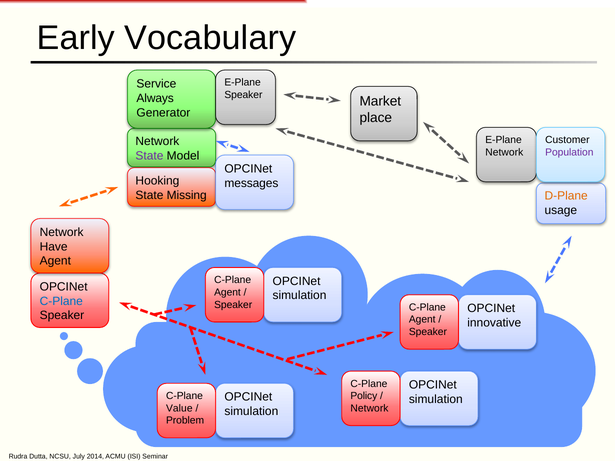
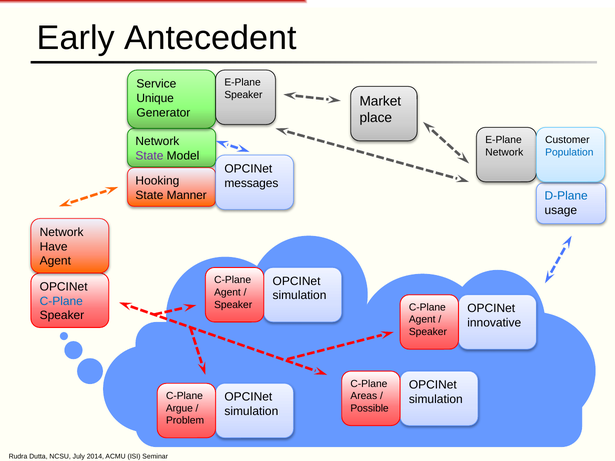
Vocabulary: Vocabulary -> Antecedent (210, 38)
Always: Always -> Unique (155, 98)
Population colour: purple -> blue (569, 152)
Missing: Missing -> Manner (187, 195)
D-Plane colour: orange -> blue (566, 196)
Policy: Policy -> Areas (364, 396)
Value: Value -> Argue (179, 408)
Network: Network -> Possible (370, 409)
